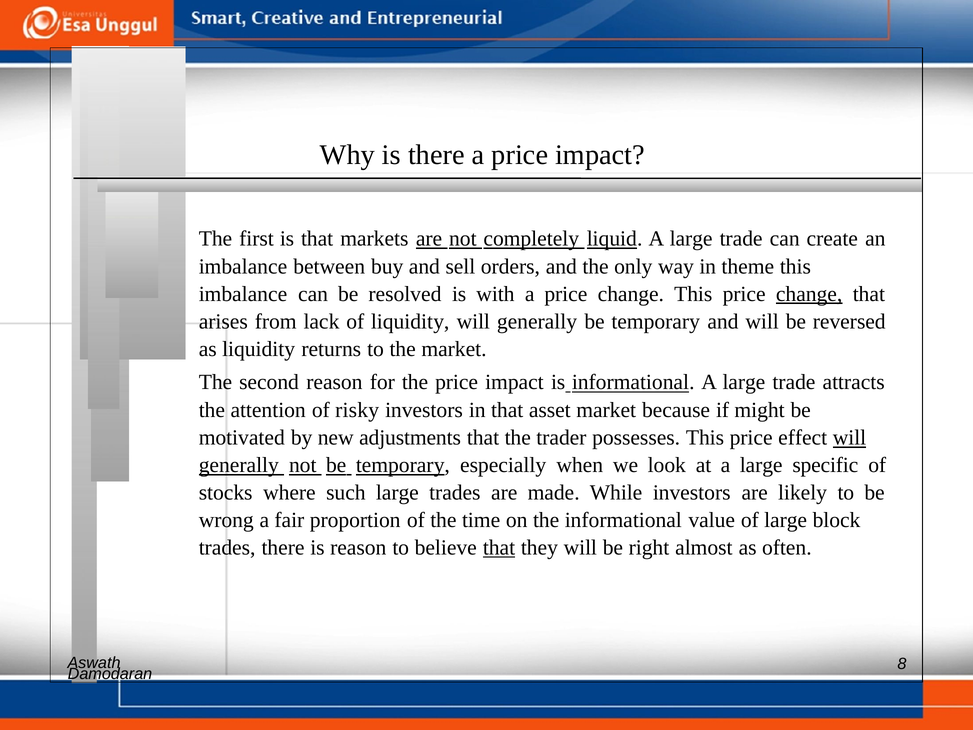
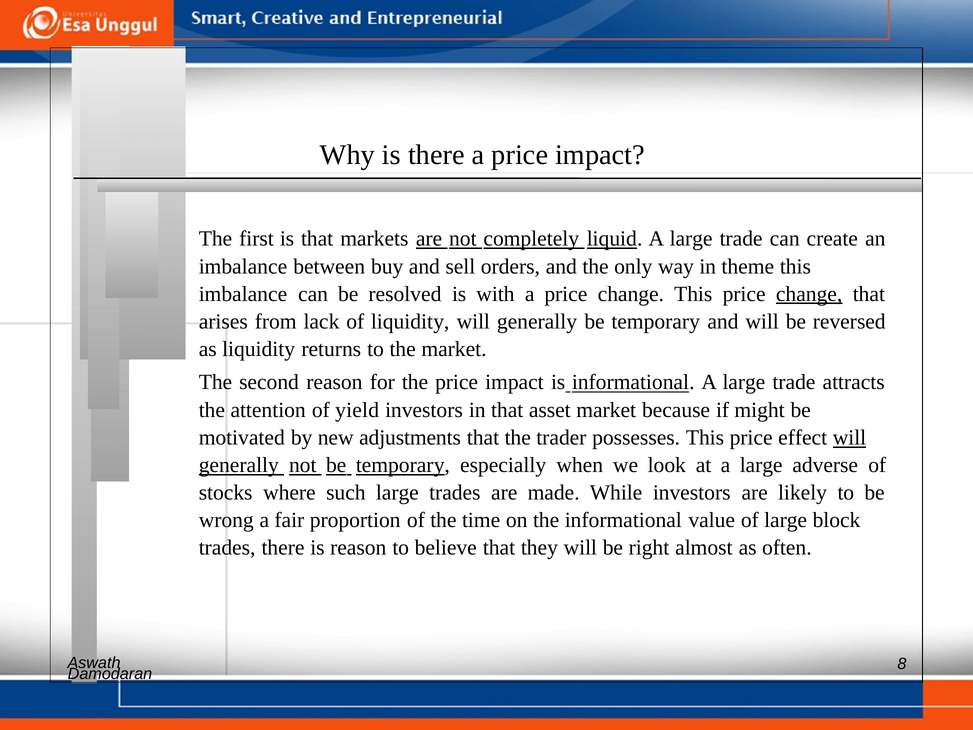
risky: risky -> yield (357, 410)
specific: specific -> adverse (825, 465)
that underline: present -> none (499, 548)
